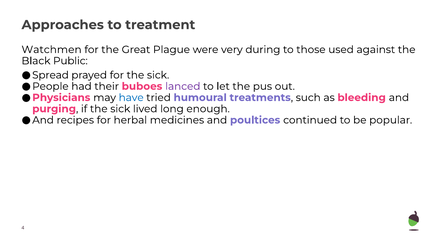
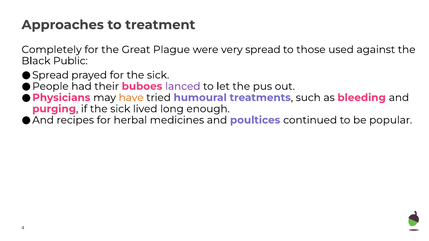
Watchmen: Watchmen -> Completely (52, 50)
very during: during -> spread (263, 50)
have colour: blue -> orange (131, 98)
